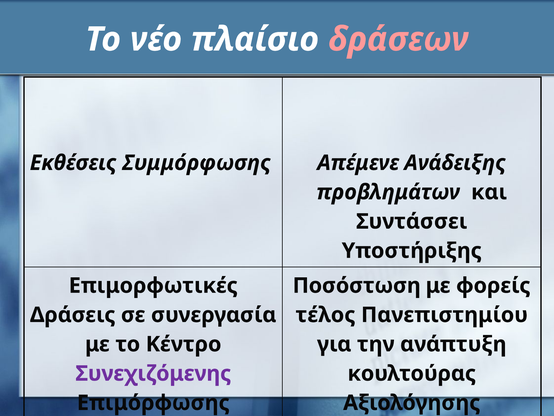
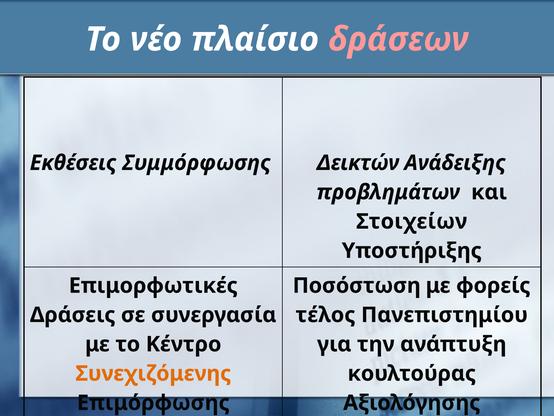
Απέμενε: Απέμενε -> Δεικτών (358, 163)
Συντάσσει: Συντάσσει -> Στοιχείων (412, 221)
Συνεχιζόμενης colour: purple -> orange (153, 373)
